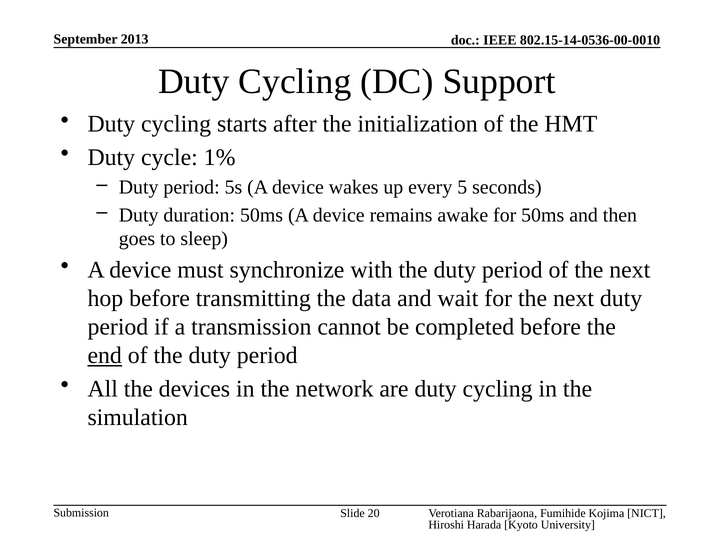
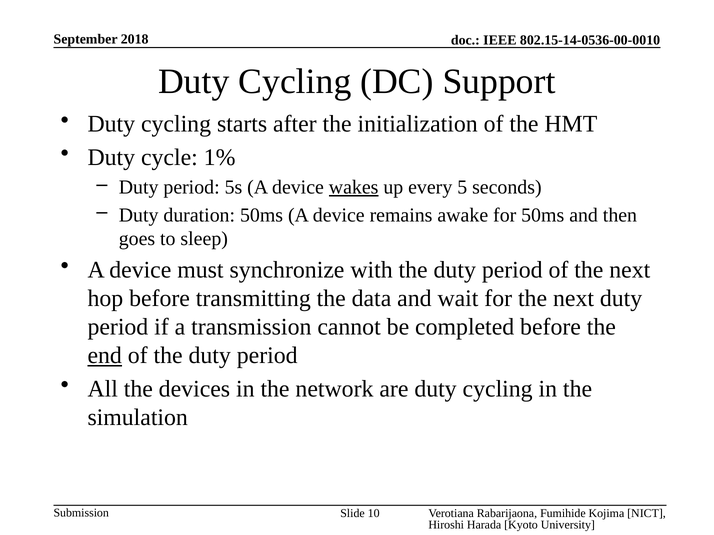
2013: 2013 -> 2018 (135, 39)
wakes underline: none -> present (354, 187)
20: 20 -> 10 (374, 514)
